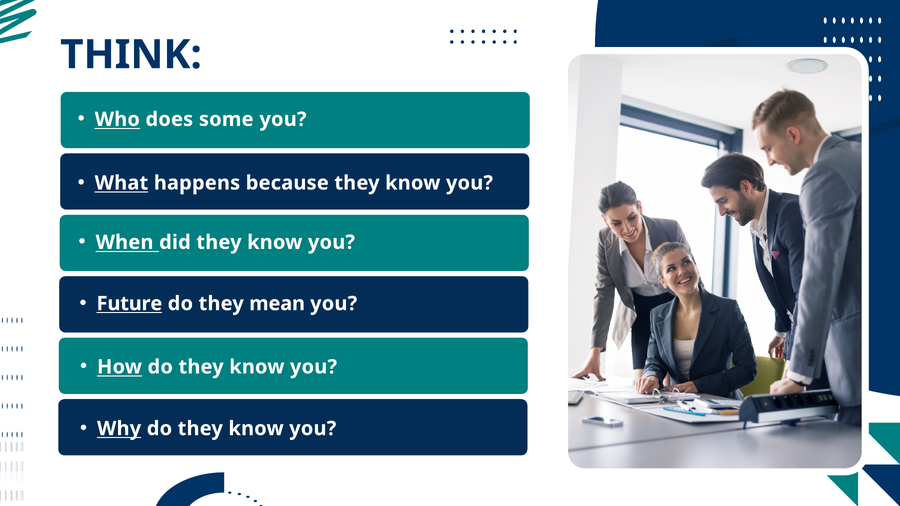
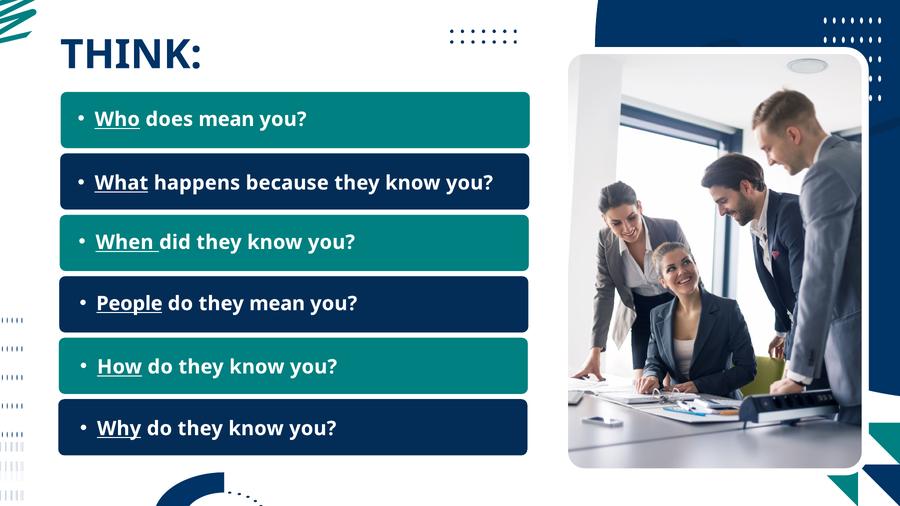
some: some -> mean (226, 119)
Future: Future -> People (129, 304)
